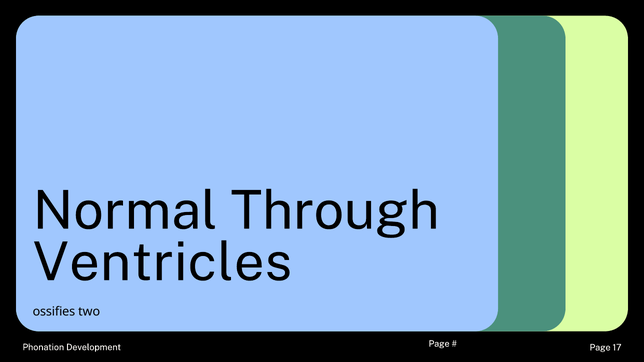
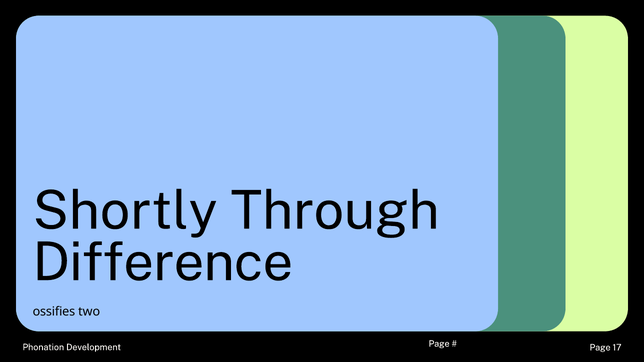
Normal: Normal -> Shortly (125, 211)
Ventricles: Ventricles -> Difference (163, 263)
